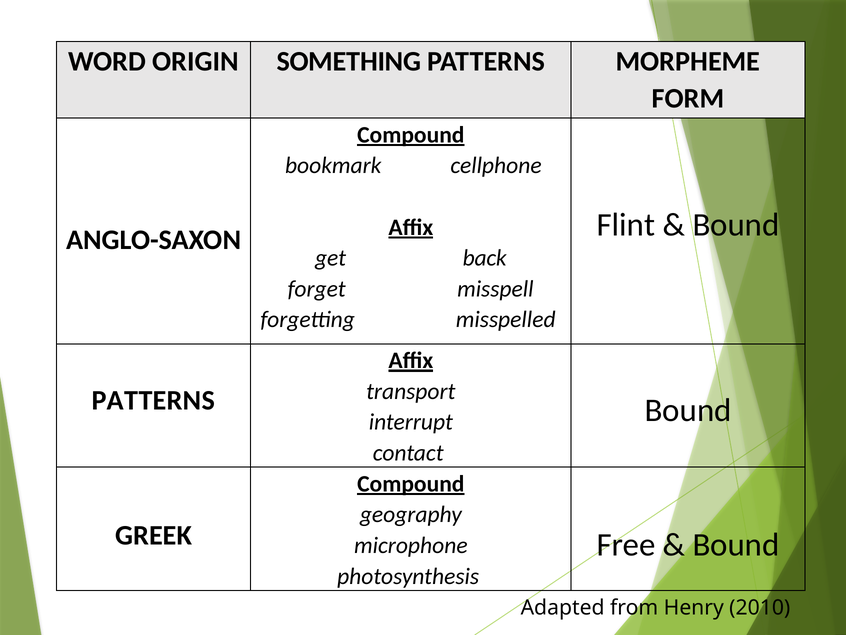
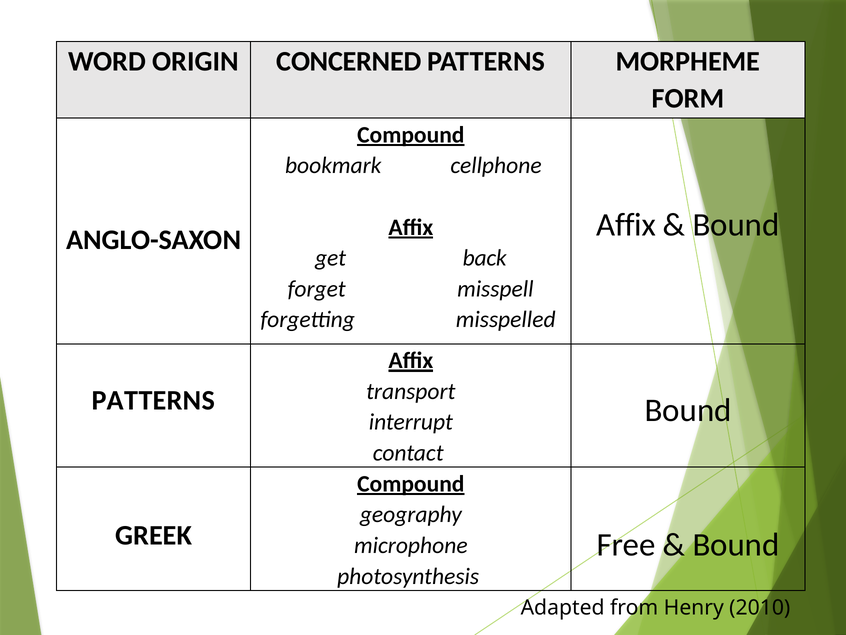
SOMETHING: SOMETHING -> CONCERNED (349, 61)
Flint: Flint -> Affix (626, 225)
